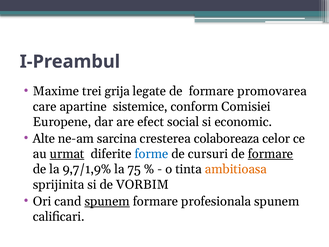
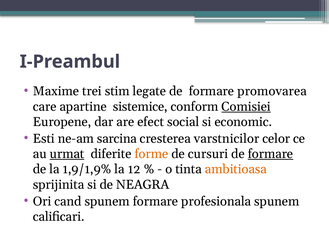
grija: grija -> stim (117, 91)
Comisiei underline: none -> present (246, 106)
Alte: Alte -> Esti (44, 138)
colaboreaza: colaboreaza -> varstnicilor (227, 138)
forme colour: blue -> orange (151, 154)
9,7/1,9%: 9,7/1,9% -> 1,9/1,9% (87, 169)
75: 75 -> 12 (134, 169)
VORBIM: VORBIM -> NEAGRA (143, 184)
spunem underline: present -> none (107, 201)
